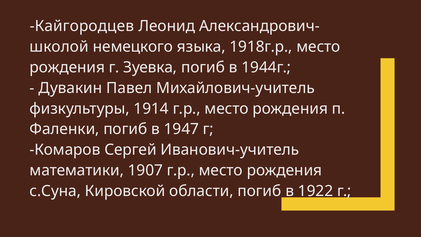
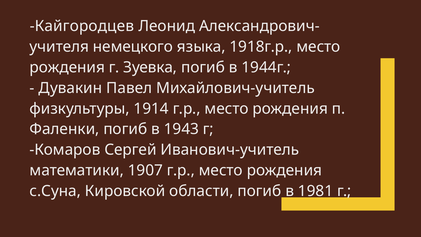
школой: школой -> учителя (59, 47)
1947: 1947 -> 1943 (181, 129)
1922: 1922 -> 1981 (316, 191)
